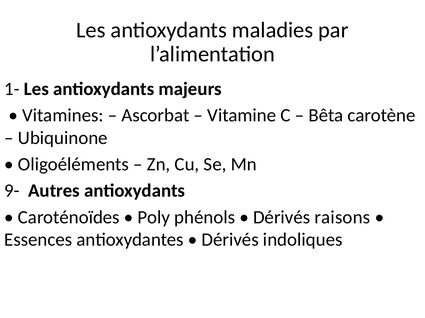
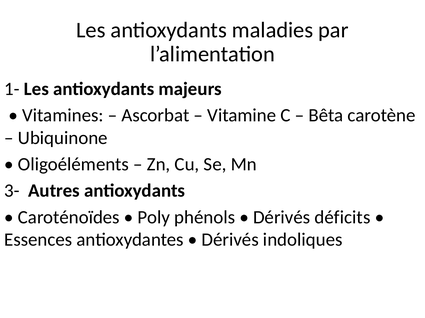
9-: 9- -> 3- (12, 191)
raisons: raisons -> déficits (342, 218)
